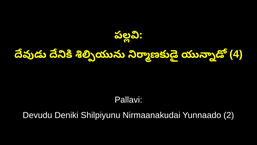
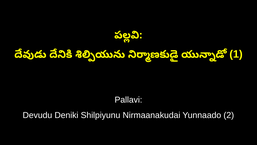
4: 4 -> 1 (236, 54)
